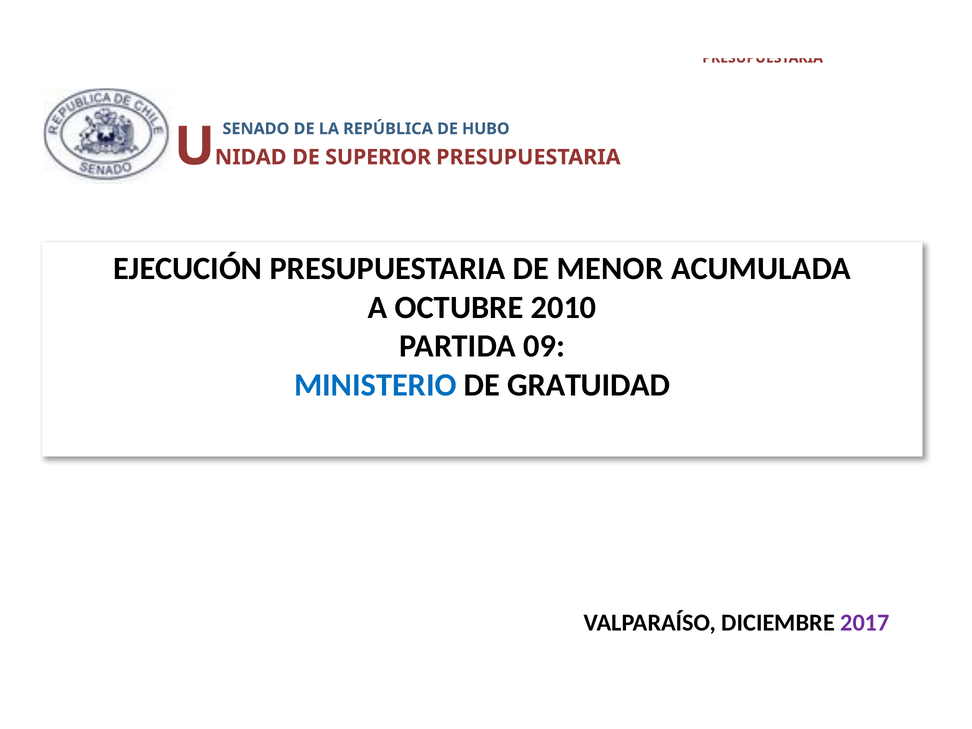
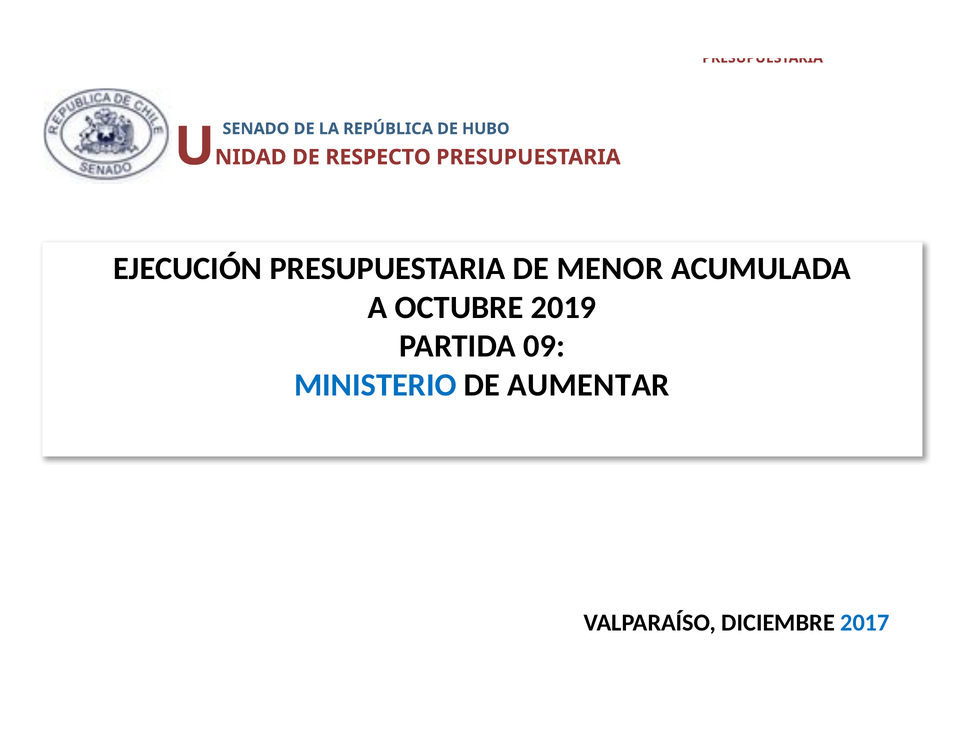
SUPERIOR: SUPERIOR -> RESPECTO (378, 157)
2010: 2010 -> 2019 (564, 307)
GRATUIDAD: GRATUIDAD -> AUMENTAR (589, 385)
2017 colour: purple -> blue (865, 623)
